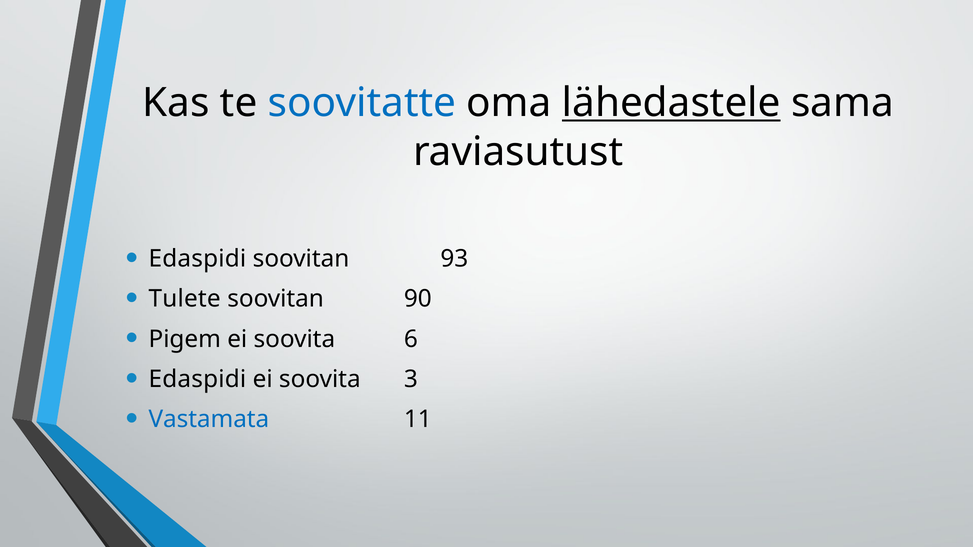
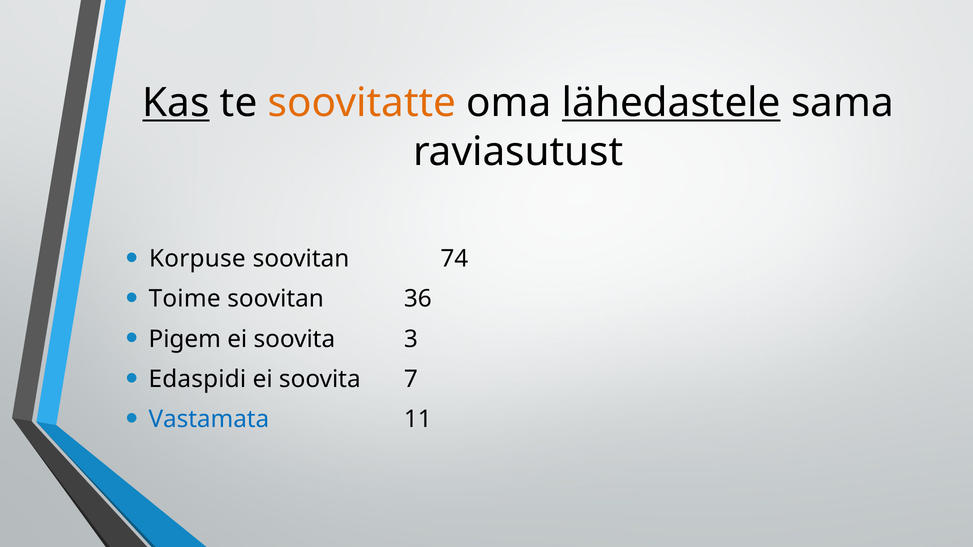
Kas underline: none -> present (176, 103)
soovitatte colour: blue -> orange (362, 103)
Edaspidi: Edaspidi -> Korpuse (197, 259)
93: 93 -> 74 (454, 259)
Tulete: Tulete -> Toime (185, 299)
90: 90 -> 36 (418, 299)
6: 6 -> 3 (411, 339)
3: 3 -> 7 (411, 379)
